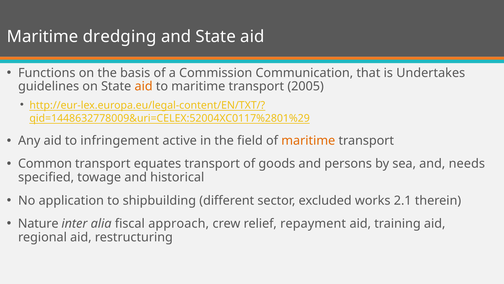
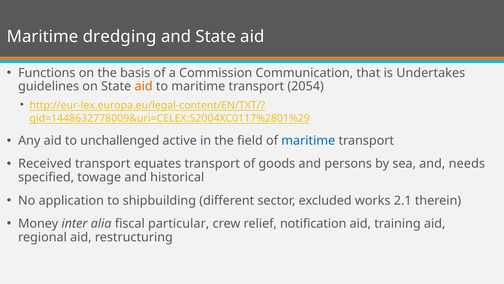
2005: 2005 -> 2054 (306, 86)
infringement: infringement -> unchallenged (120, 140)
maritime colour: orange -> blue (308, 140)
Common: Common -> Received (45, 164)
Nature: Nature -> Money (38, 223)
approach: approach -> particular (179, 223)
repayment: repayment -> notification (313, 223)
